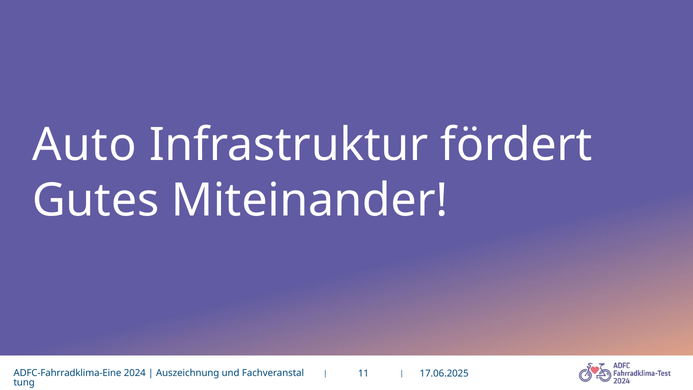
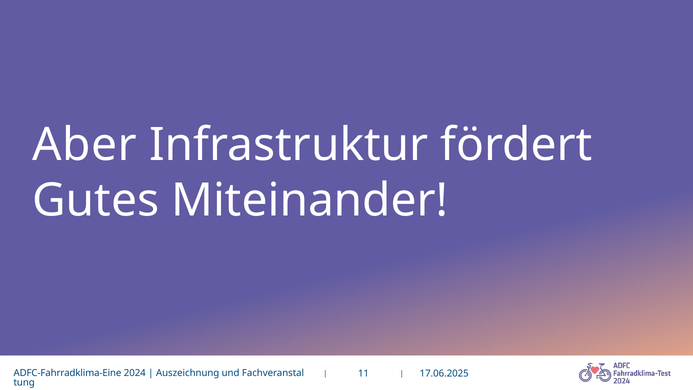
Auto: Auto -> Aber (84, 145)
